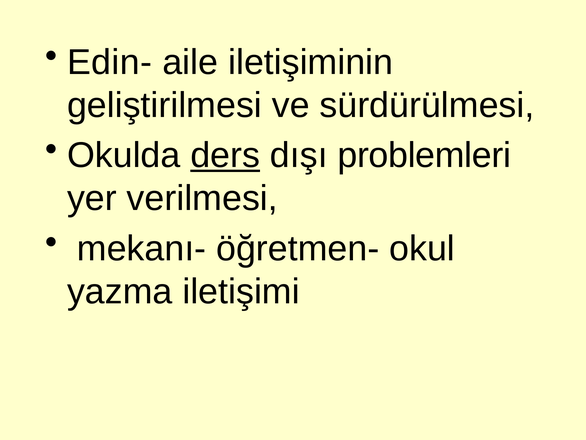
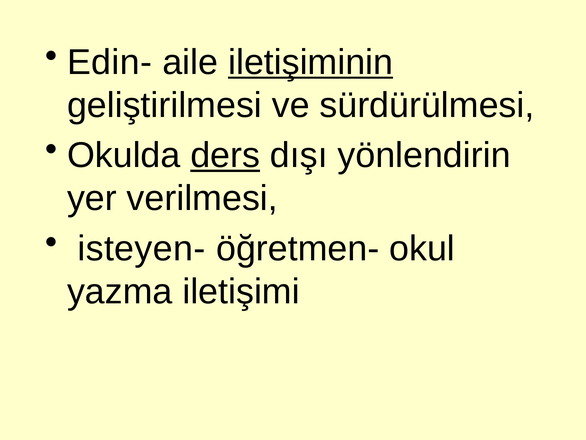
iletişiminin underline: none -> present (311, 62)
problemleri: problemleri -> yönlendirin (424, 155)
mekanı-: mekanı- -> isteyen- (141, 248)
